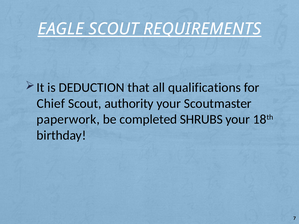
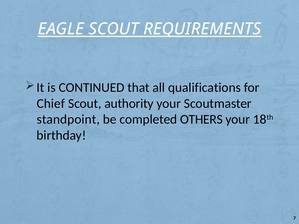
DEDUCTION: DEDUCTION -> CONTINUED (92, 88)
paperwork: paperwork -> standpoint (68, 120)
SHRUBS: SHRUBS -> OTHERS (201, 120)
